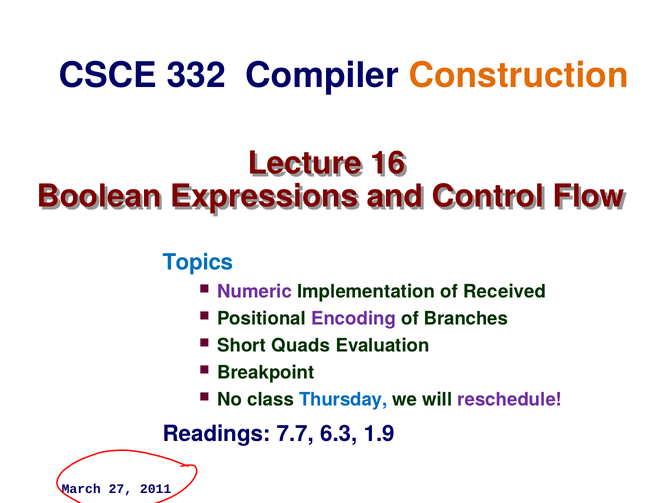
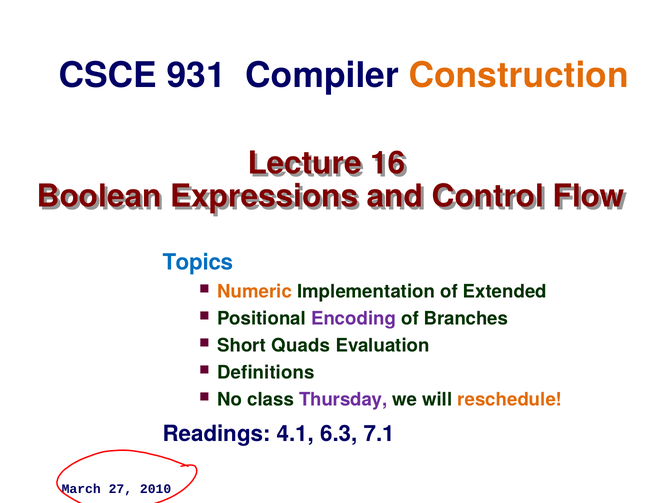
332: 332 -> 931 (196, 76)
Numeric colour: purple -> orange (255, 291)
Received: Received -> Extended (505, 291)
Breakpoint: Breakpoint -> Definitions (266, 372)
Thursday colour: blue -> purple (343, 399)
reschedule colour: purple -> orange (510, 399)
7.7: 7.7 -> 4.1 (295, 433)
1.9: 1.9 -> 7.1 (379, 433)
2011: 2011 -> 2010 (156, 488)
